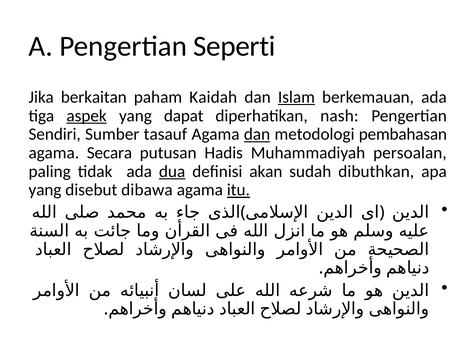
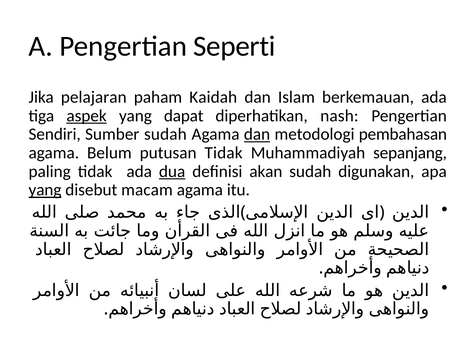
berkaitan: berkaitan -> pelajaran (94, 97)
Islam underline: present -> none (296, 97)
Sumber tasauf: tasauf -> sudah (165, 134)
Secara: Secara -> Belum (109, 153)
putusan Hadis: Hadis -> Tidak (224, 153)
persoalan: persoalan -> sepanjang (410, 153)
dibuthkan: dibuthkan -> digunakan (376, 171)
yang underline: none -> present (45, 190)
dibawa: dibawa -> macam (147, 190)
itu underline: present -> none (238, 190)
